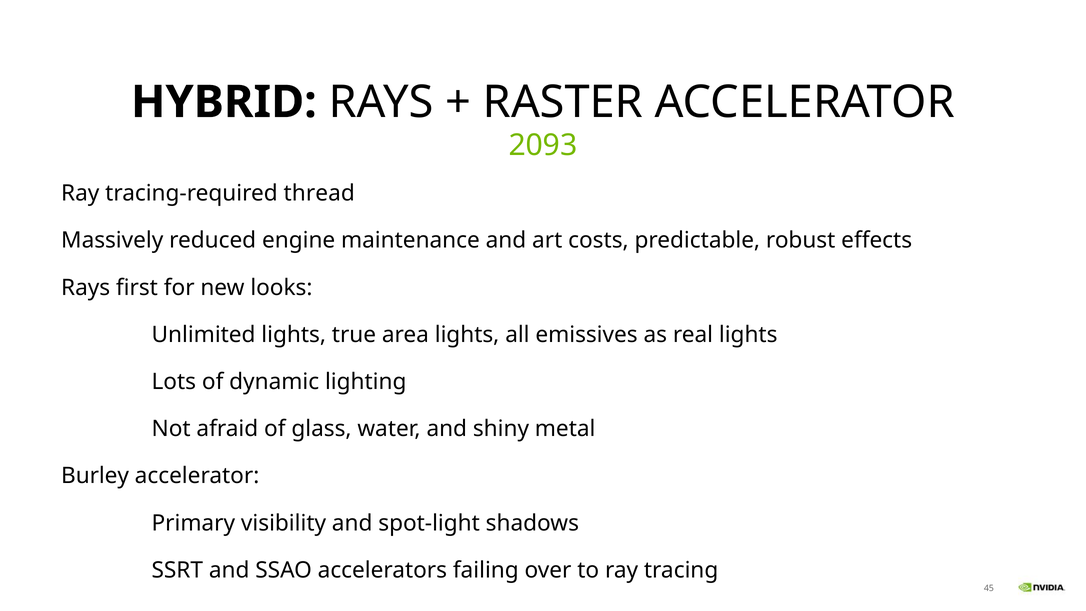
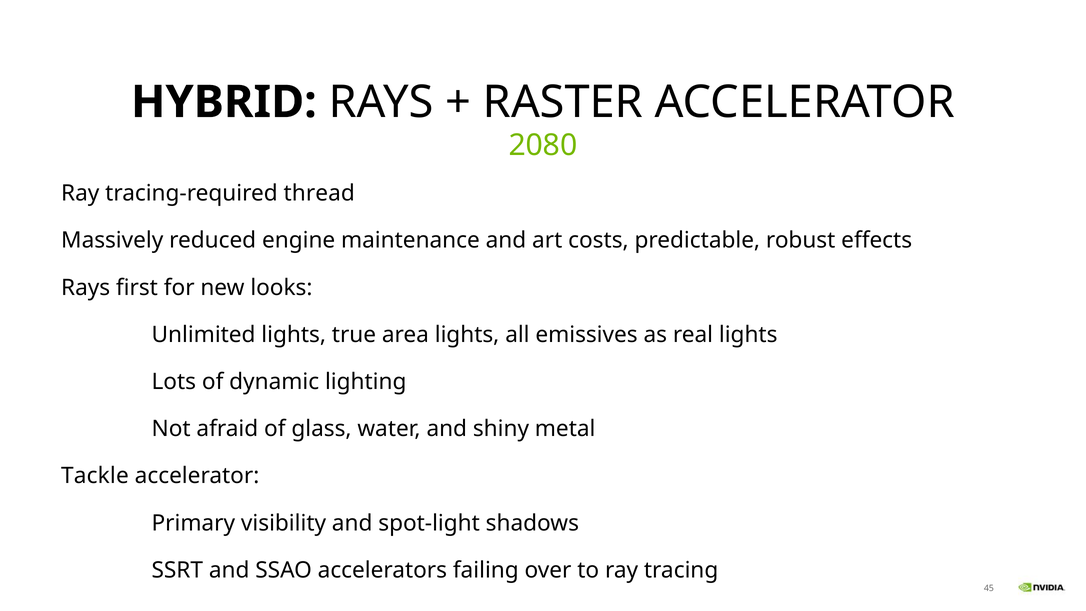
2093: 2093 -> 2080 (543, 145)
Burley: Burley -> Tackle (95, 476)
